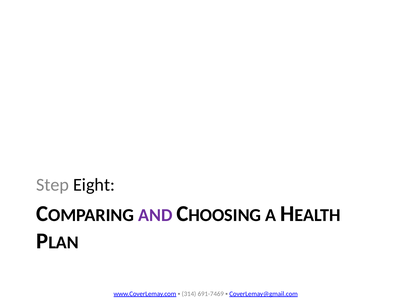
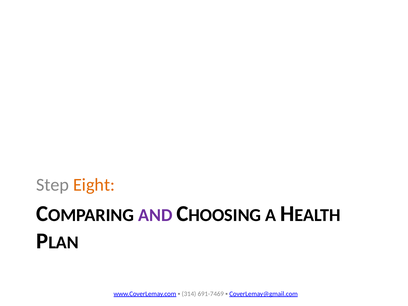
Eight colour: black -> orange (94, 185)
